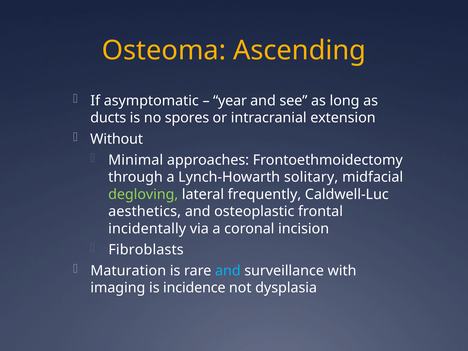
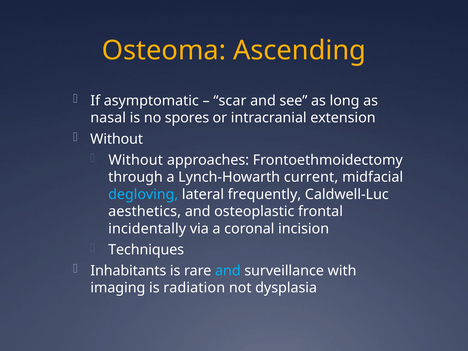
year: year -> scar (230, 101)
ducts: ducts -> nasal (108, 118)
Minimal: Minimal -> Without (136, 160)
solitary: solitary -> current (311, 177)
degloving colour: light green -> light blue (143, 194)
Fibroblasts: Fibroblasts -> Techniques (146, 250)
Maturation: Maturation -> Inhabitants (128, 271)
incidence: incidence -> radiation (194, 288)
